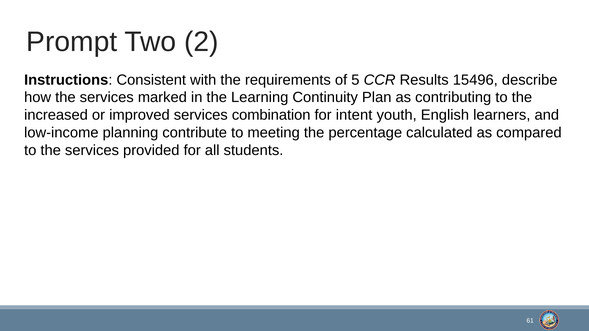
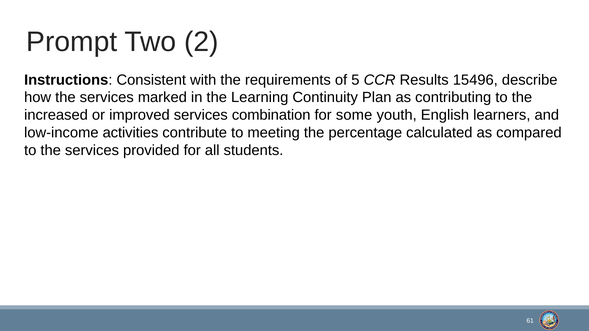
intent: intent -> some (354, 115)
planning: planning -> activities (130, 133)
